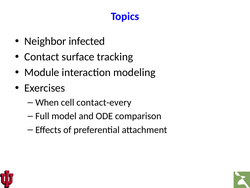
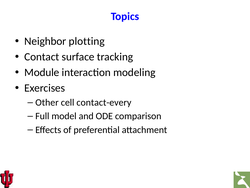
infected: infected -> plotting (87, 41)
When: When -> Other (47, 102)
